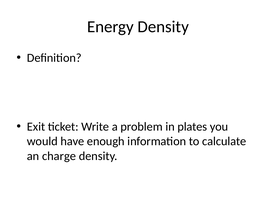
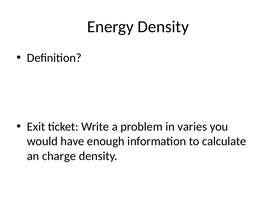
plates: plates -> varies (192, 127)
